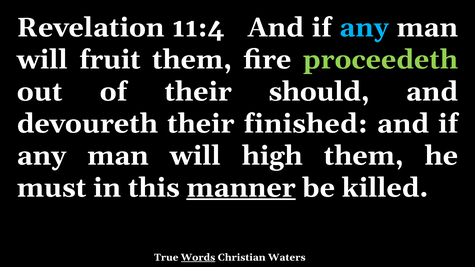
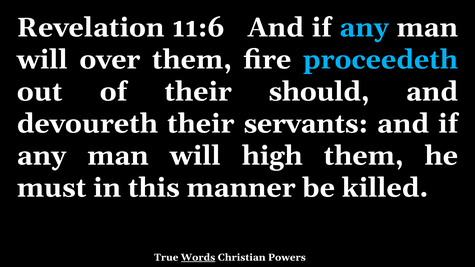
11:4: 11:4 -> 11:6 (198, 28)
fruit: fruit -> over (110, 60)
proceedeth colour: light green -> light blue (381, 60)
finished: finished -> servants (306, 124)
manner underline: present -> none (241, 188)
Waters: Waters -> Powers (287, 258)
